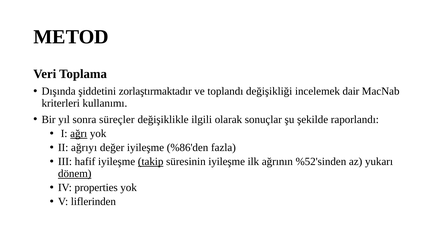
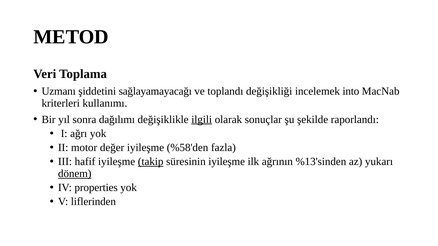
Dışında: Dışında -> Uzmanı (59, 91)
zorlaştırmaktadır: zorlaştırmaktadır -> sağlayamayacağı (155, 91)
dair: dair -> into (351, 91)
süreçler: süreçler -> dağılımı (117, 120)
ilgili underline: none -> present (202, 120)
ağrı underline: present -> none (79, 134)
ağrıyı: ağrıyı -> motor (84, 148)
%86'den: %86'den -> %58'den (188, 148)
%52'sinden: %52'sinden -> %13'sinden (321, 162)
